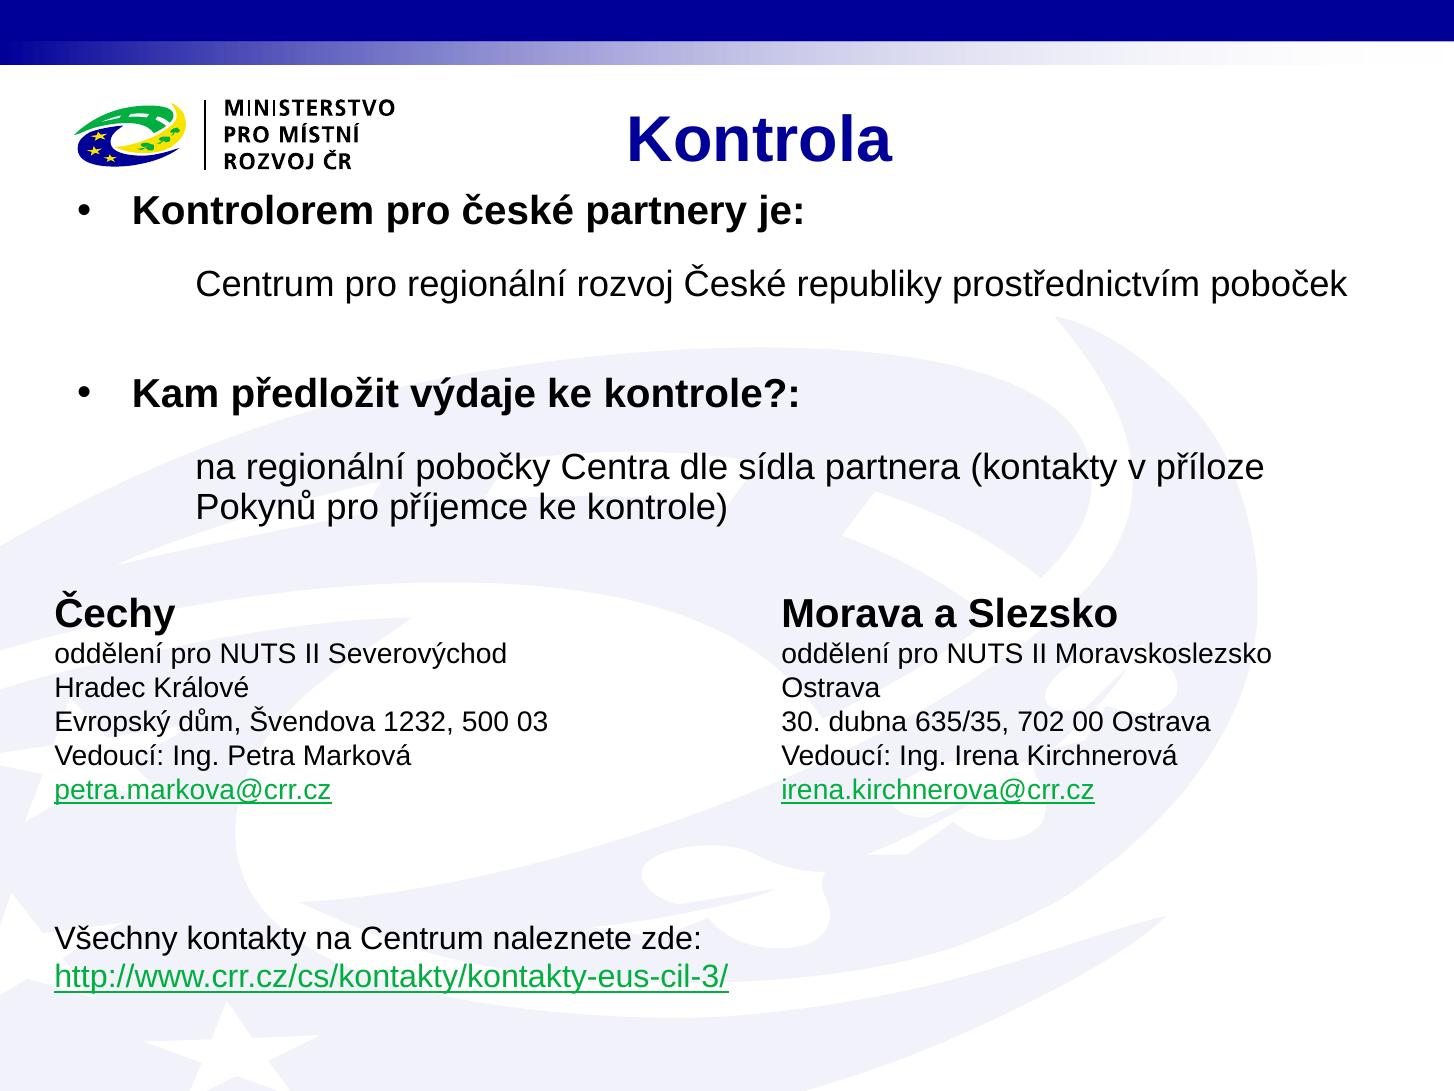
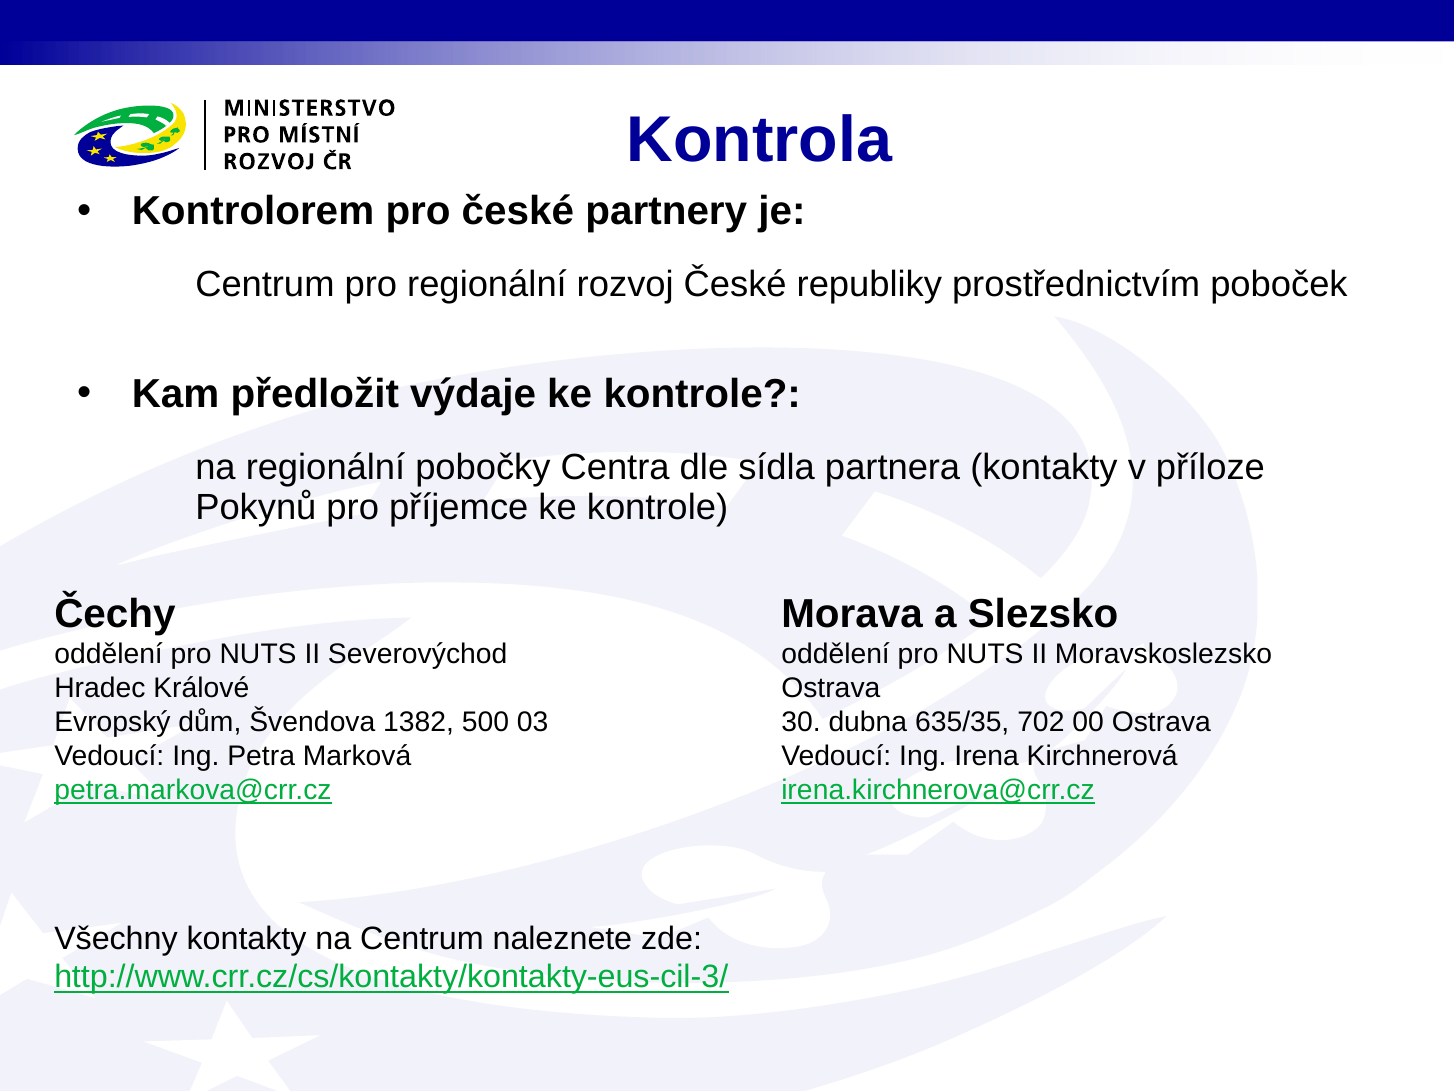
1232: 1232 -> 1382 (419, 722)
